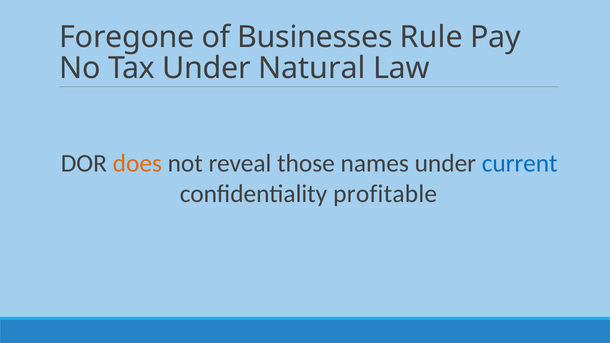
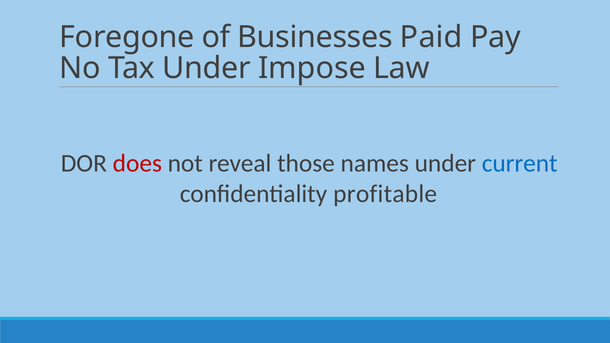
Rule: Rule -> Paid (431, 37)
Natural: Natural -> Impose (312, 68)
does colour: orange -> red (137, 163)
